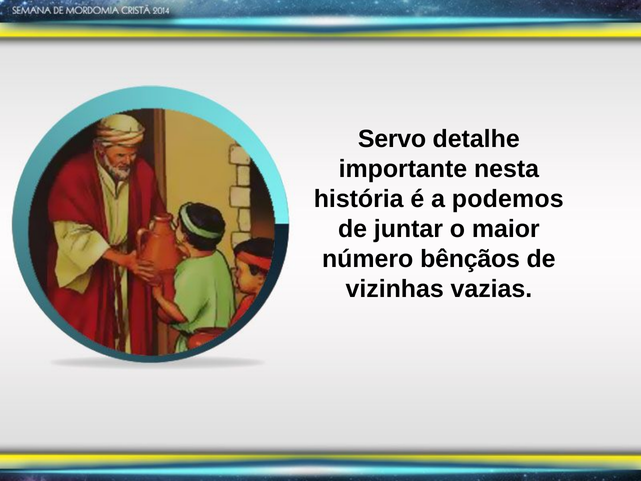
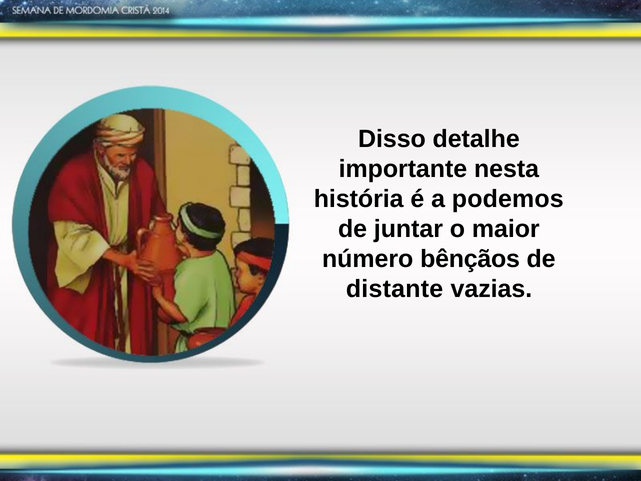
Servo: Servo -> Disso (392, 139)
vizinhas: vizinhas -> distante (395, 289)
